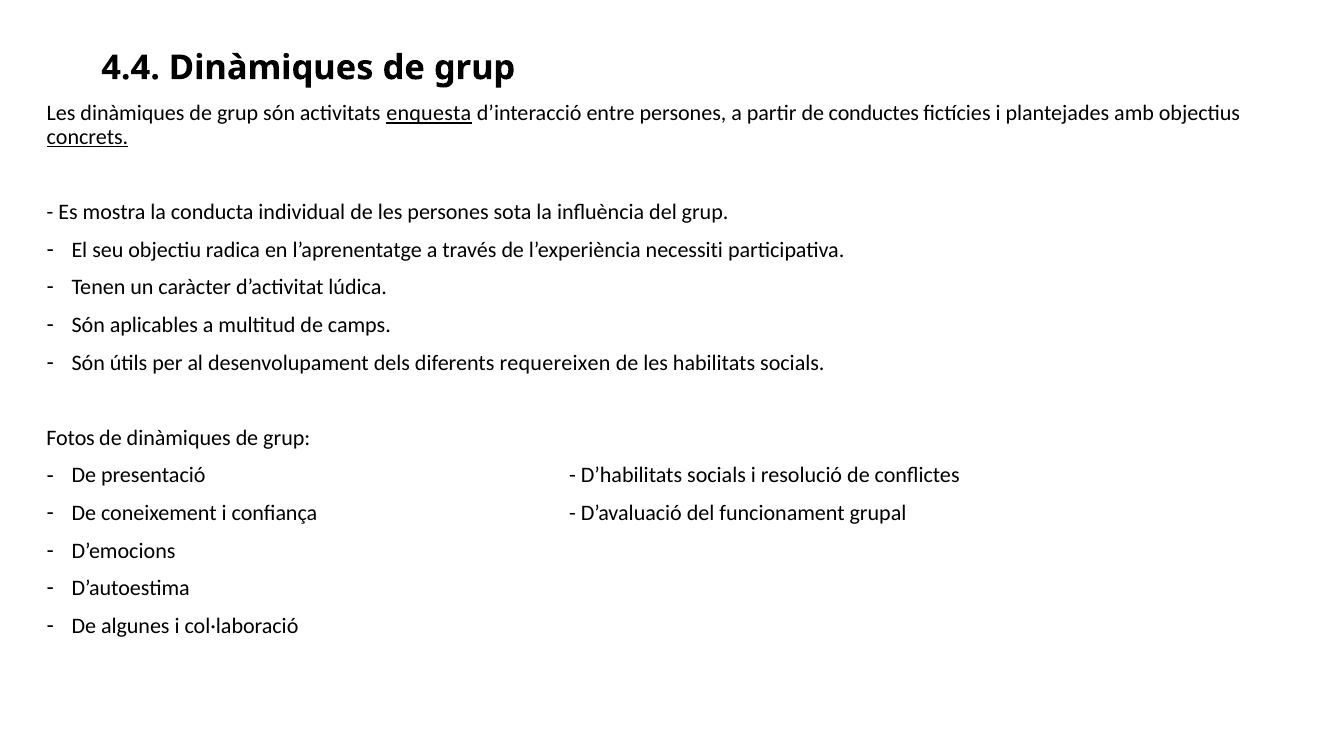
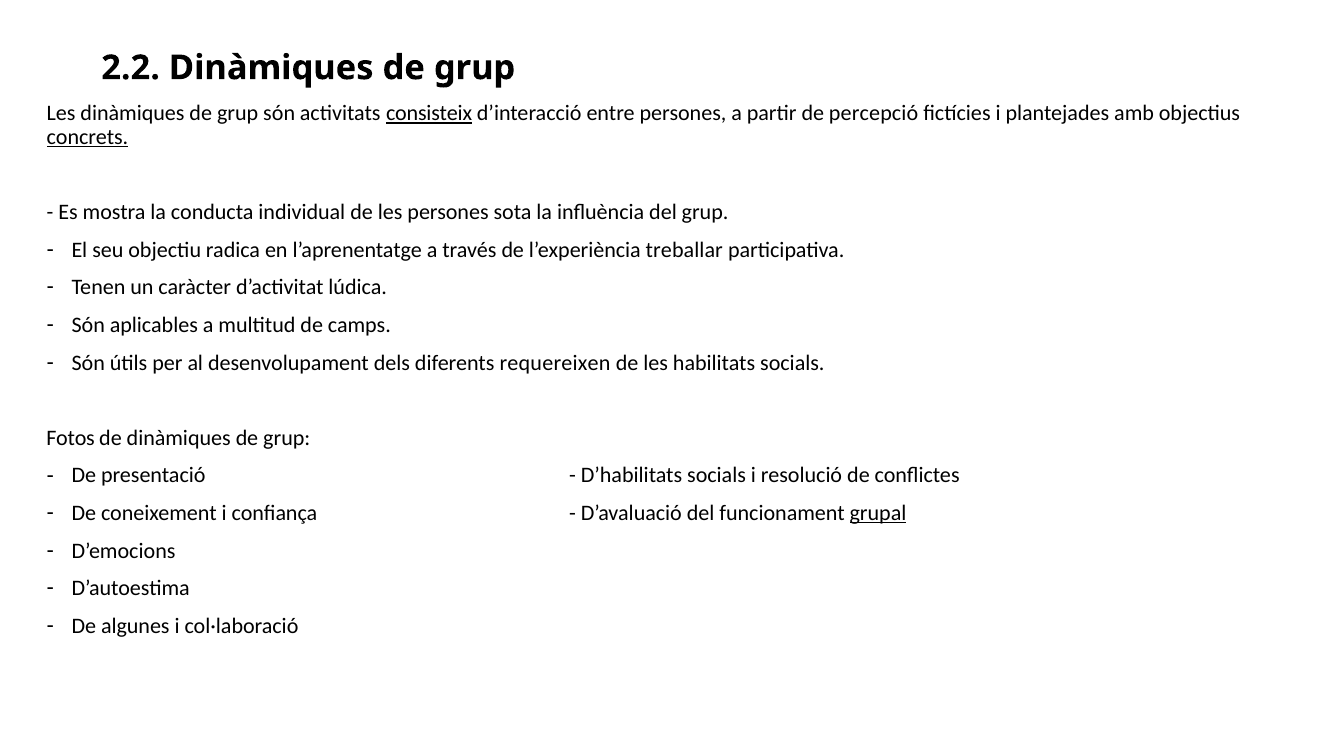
4.4: 4.4 -> 2.2 (131, 68)
enquesta: enquesta -> consisteix (429, 113)
conductes: conductes -> percepció (874, 113)
necessiti: necessiti -> treballar (684, 250)
grupal underline: none -> present (878, 514)
